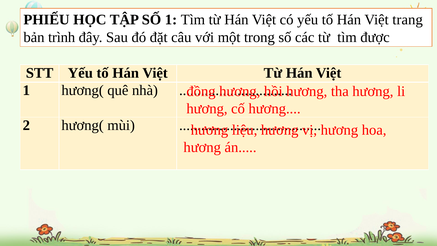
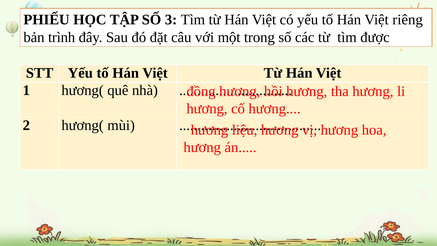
SỐ 1: 1 -> 3 (171, 20)
trang: trang -> riêng (408, 20)
